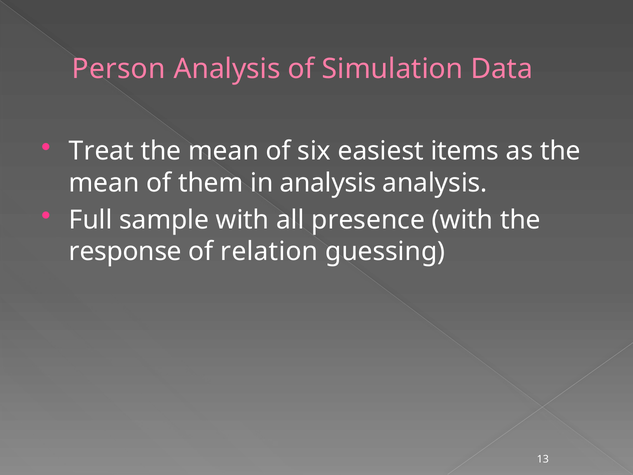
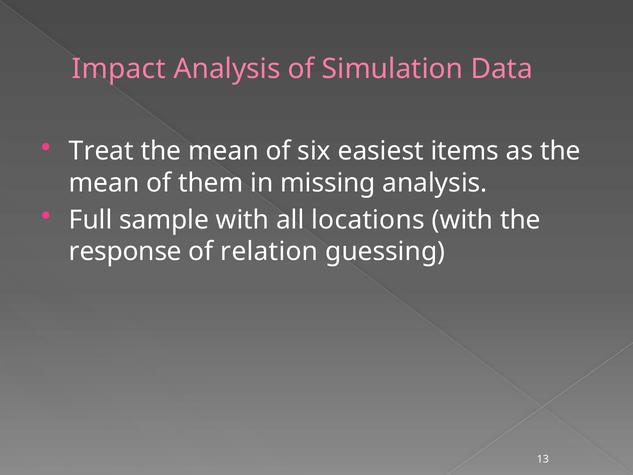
Person: Person -> Impact (119, 69)
in analysis: analysis -> missing (328, 183)
presence: presence -> locations (368, 220)
